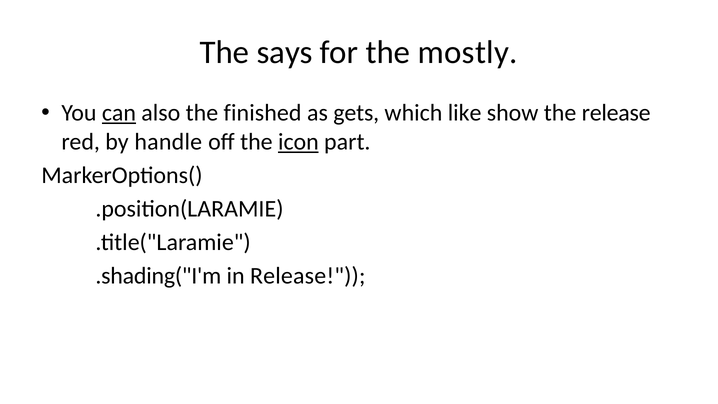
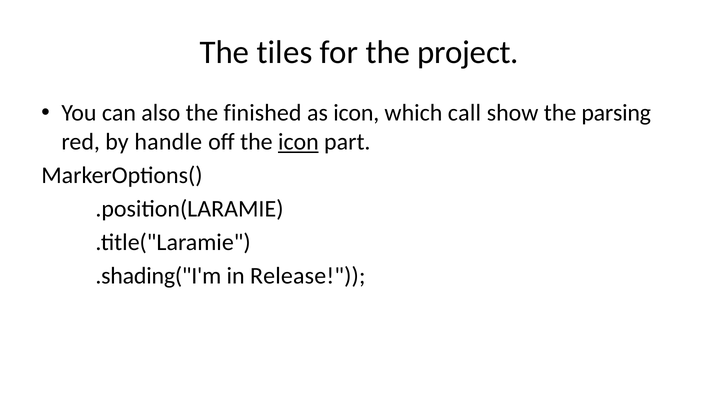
says: says -> tiles (285, 52)
mostly: mostly -> project (468, 52)
can underline: present -> none (119, 113)
as gets: gets -> icon (356, 113)
like: like -> call (464, 113)
the release: release -> parsing (616, 113)
